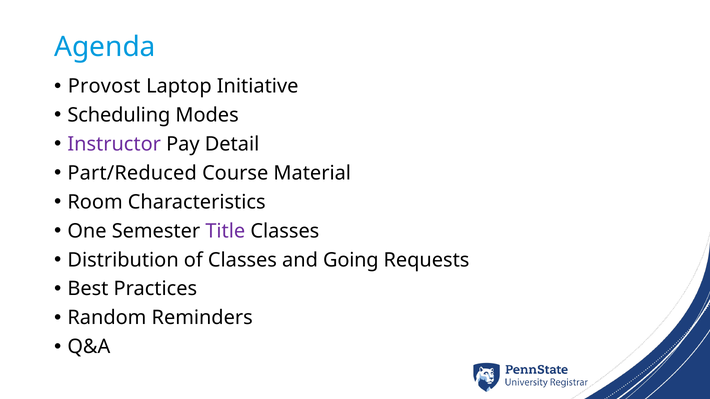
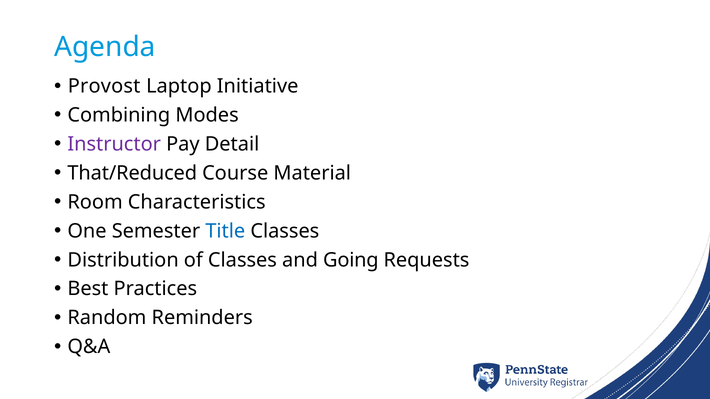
Scheduling: Scheduling -> Combining (119, 115)
Part/Reduced: Part/Reduced -> That/Reduced (132, 173)
Title colour: purple -> blue (225, 231)
